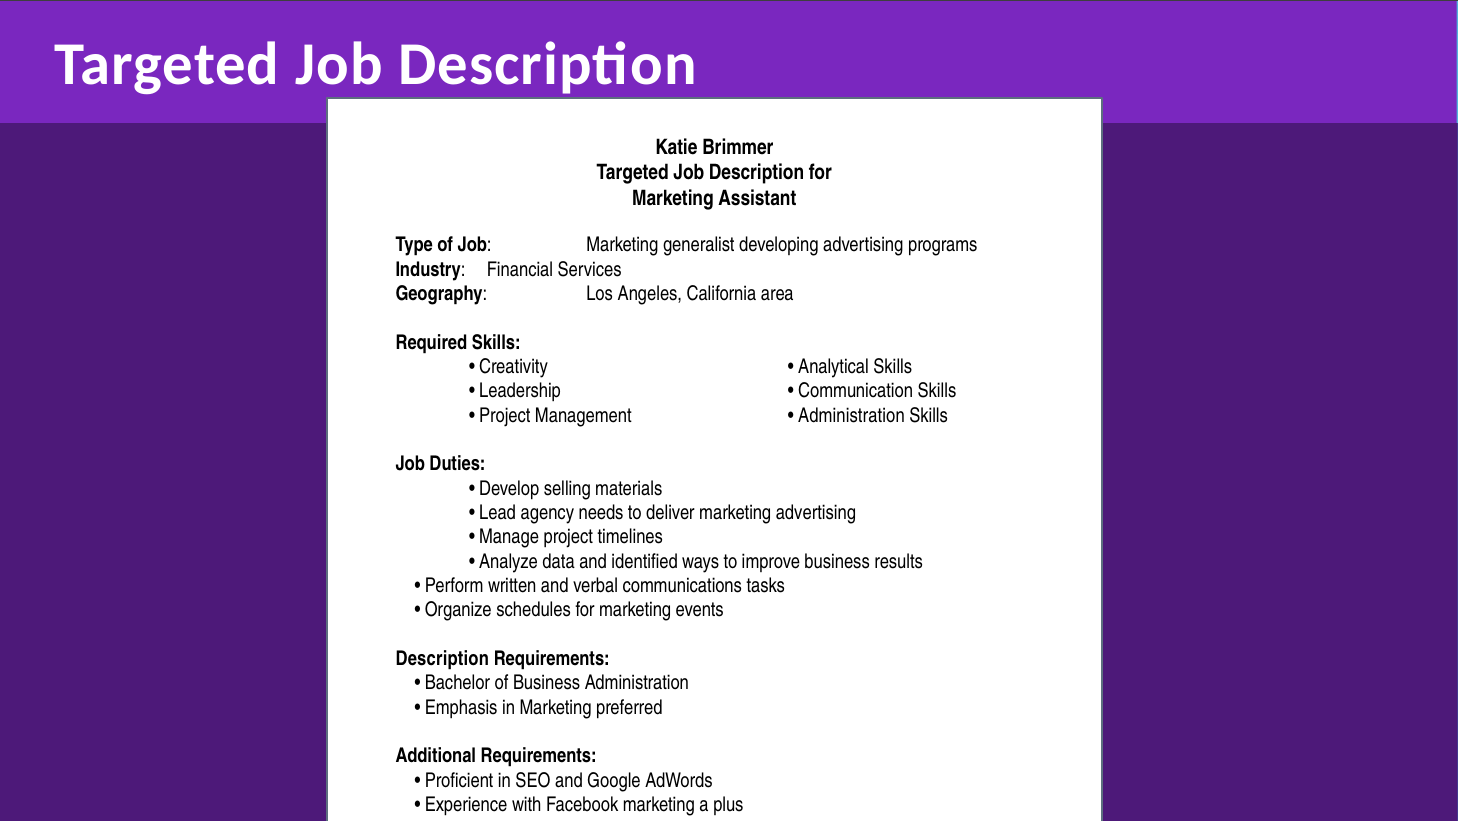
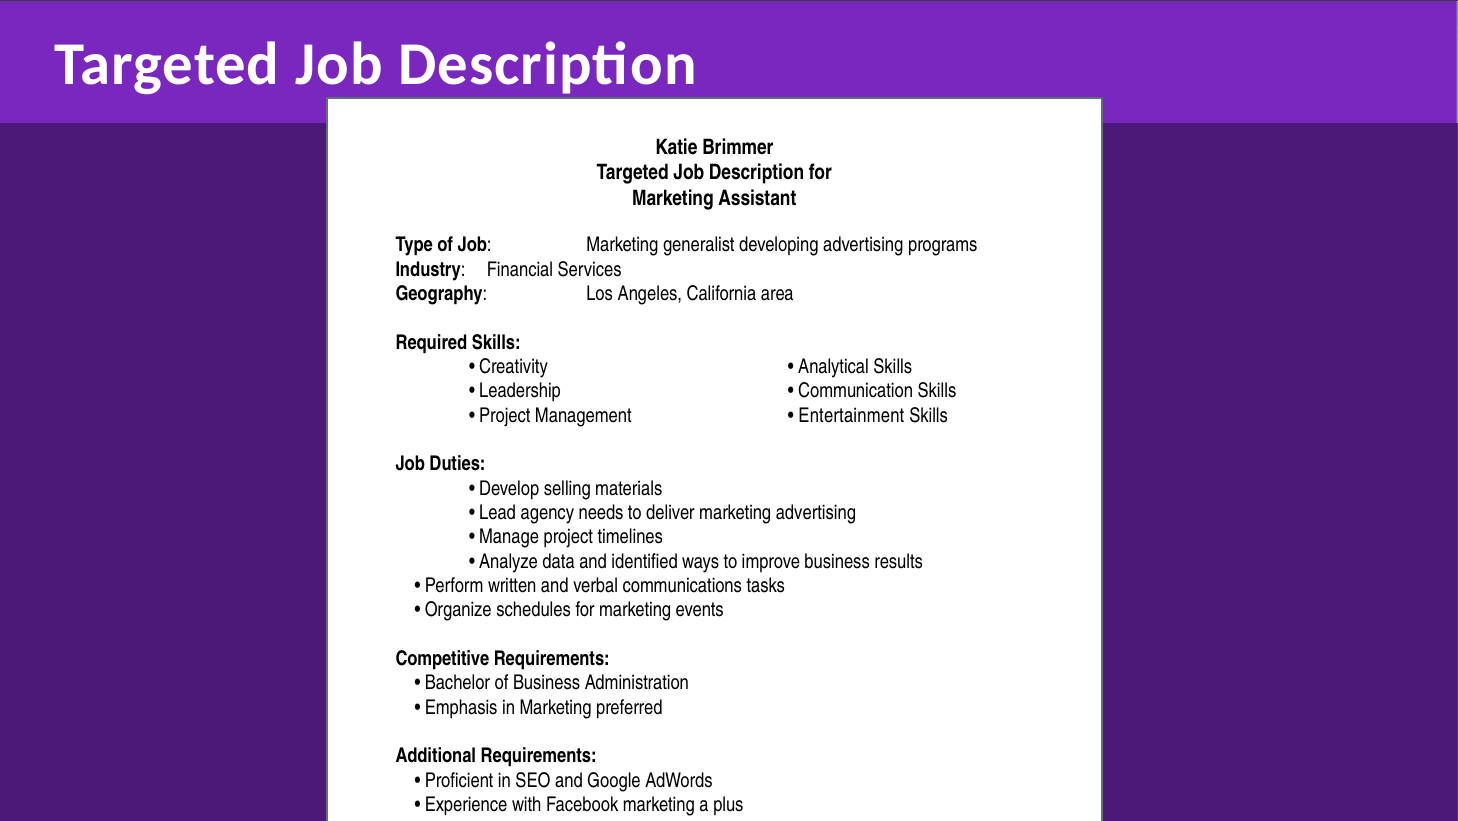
Administration: Administration -> Entertainment (851, 415)
Description: Description -> Competitive (442, 659)
